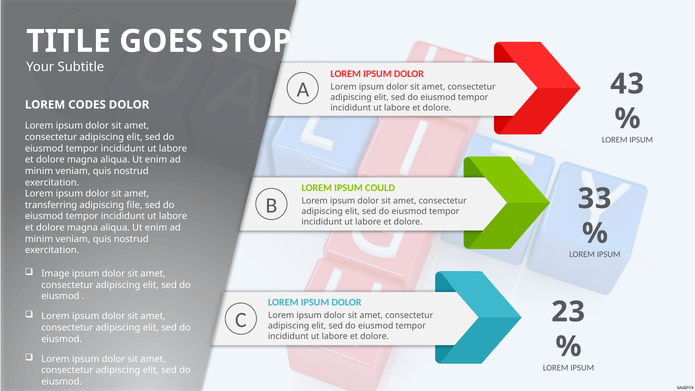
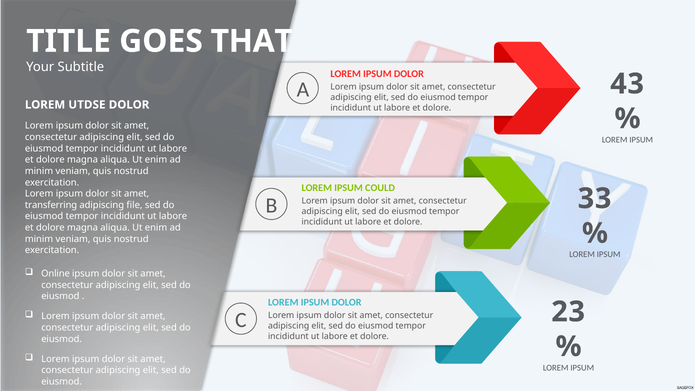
STOP: STOP -> THAT (252, 41)
CODES: CODES -> UTDSE (87, 105)
Image: Image -> Online (56, 274)
